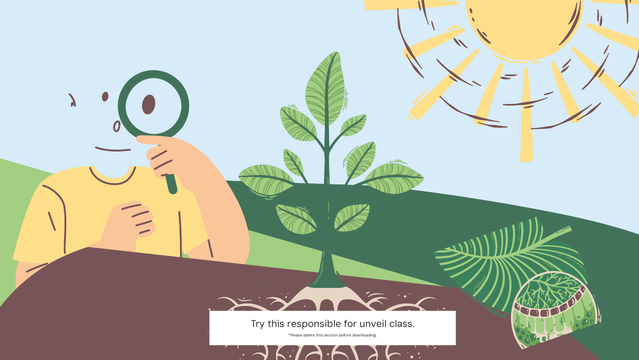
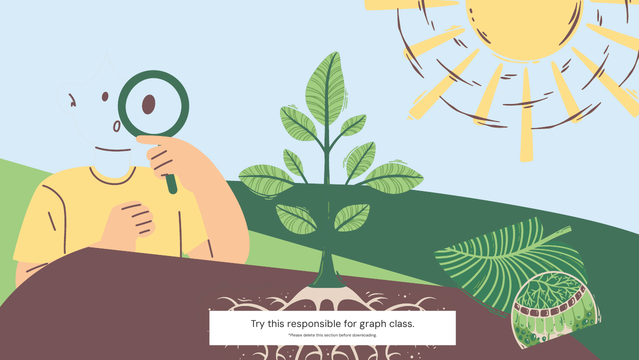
unveil: unveil -> graph (373, 324)
